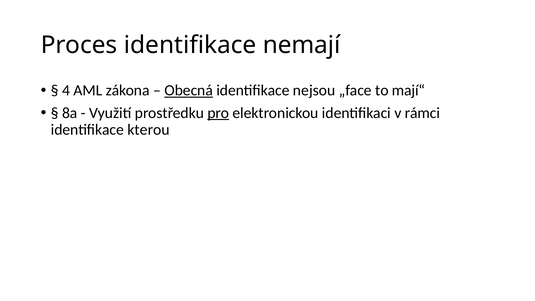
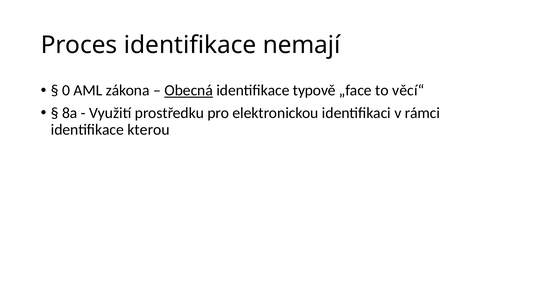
4: 4 -> 0 (66, 90)
nejsou: nejsou -> typově (314, 90)
mají“: mají“ -> věcí“ (408, 90)
pro underline: present -> none (218, 113)
